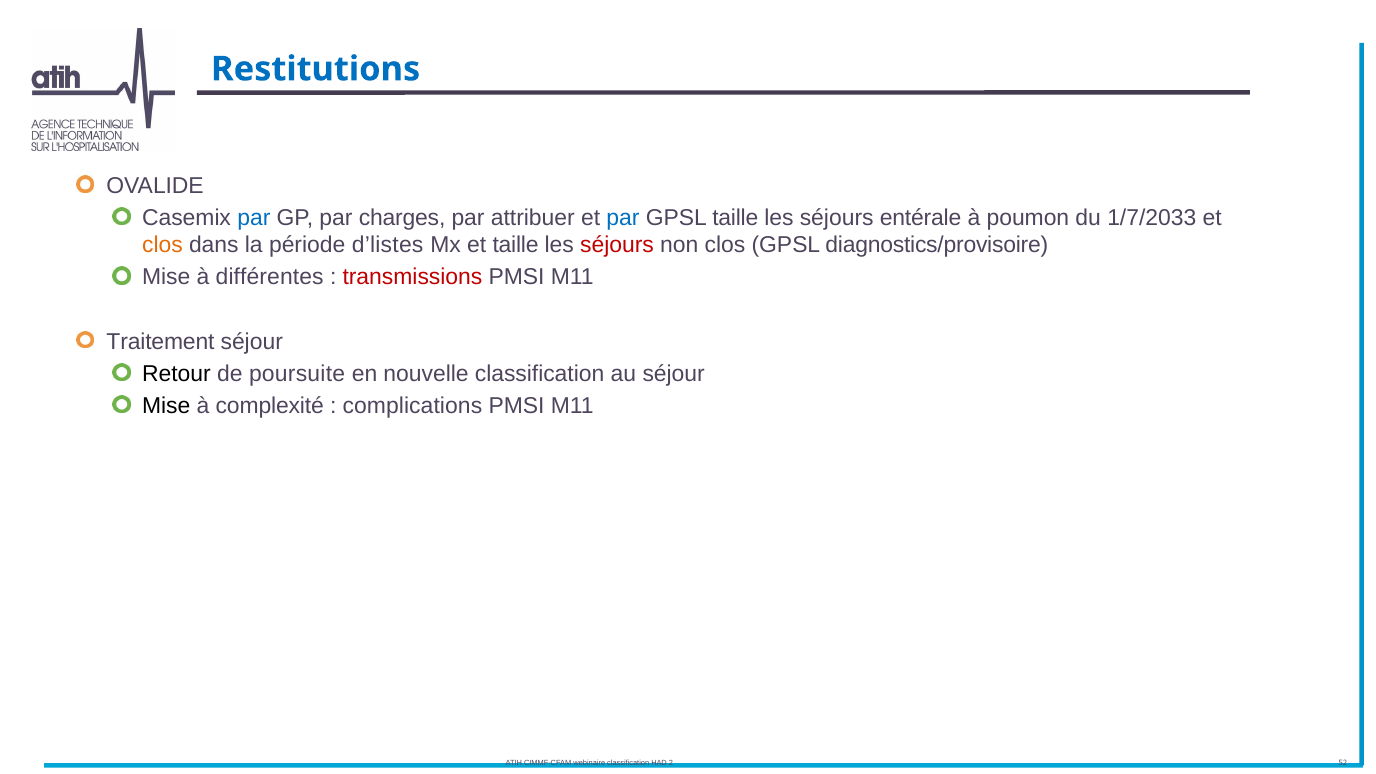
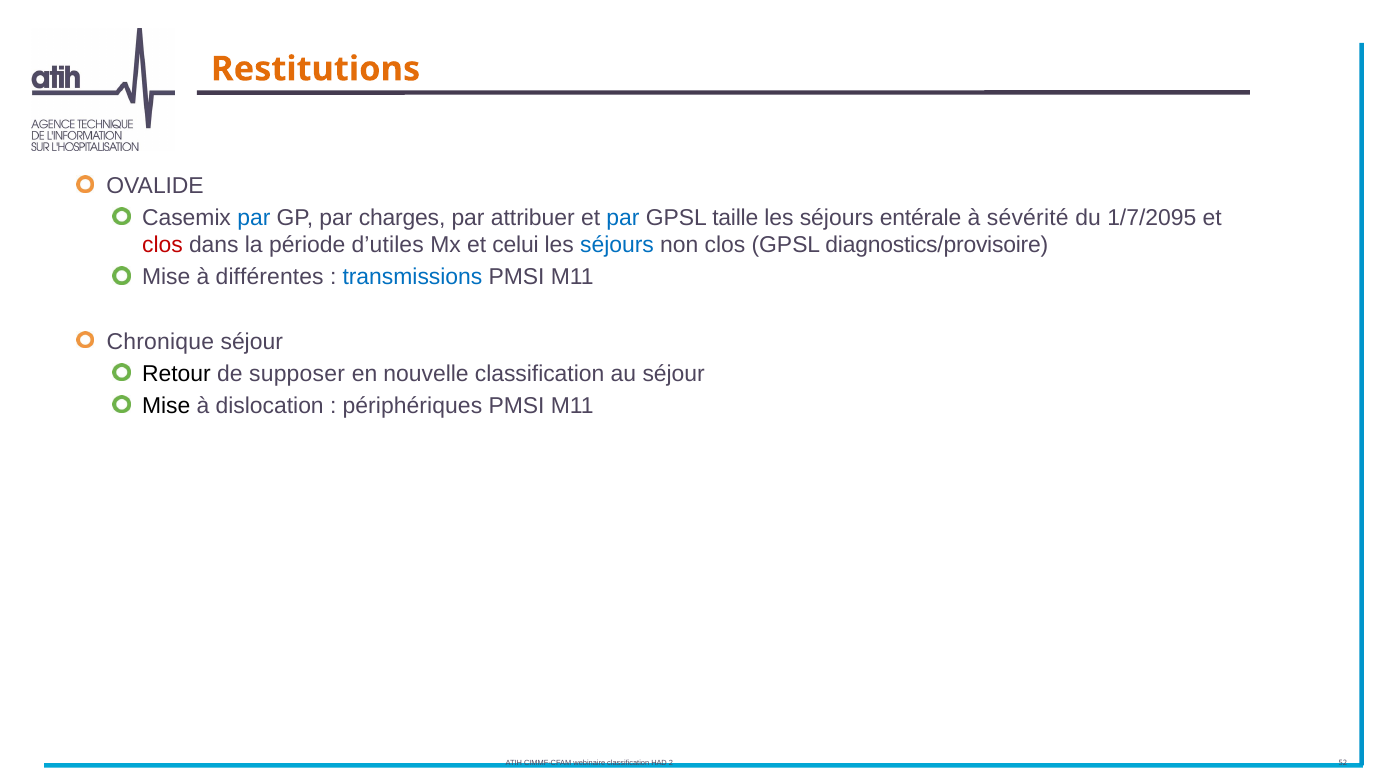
Restitutions colour: blue -> orange (316, 69)
poumon: poumon -> sévérité (1028, 218)
1/7/2033: 1/7/2033 -> 1/7/2095 (1152, 218)
clos colour: orange -> red (162, 245)
d’listes: d’listes -> d’utiles (388, 245)
et taille: taille -> celui (516, 245)
séjours colour: red -> blue (617, 245)
transmissions colour: red -> blue (412, 277)
Traitement: Traitement -> Chronique (160, 342)
poursuite: poursuite -> supposer (297, 374)
complexité: complexité -> dislocation (270, 406)
complications: complications -> périphériques (412, 406)
